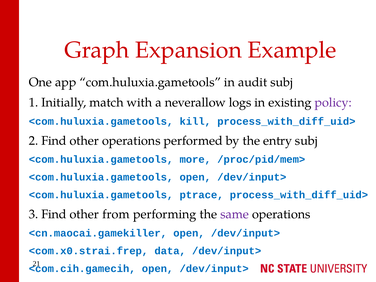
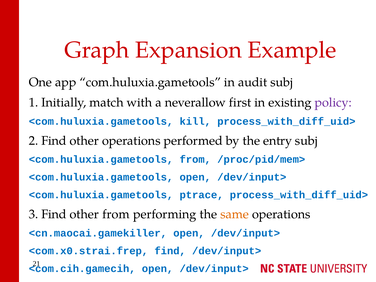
logs: logs -> first (240, 103)
<com.huluxia.gametools more: more -> from (195, 160)
same colour: purple -> orange (235, 214)
<com.x0.strai.frep data: data -> find (170, 251)
